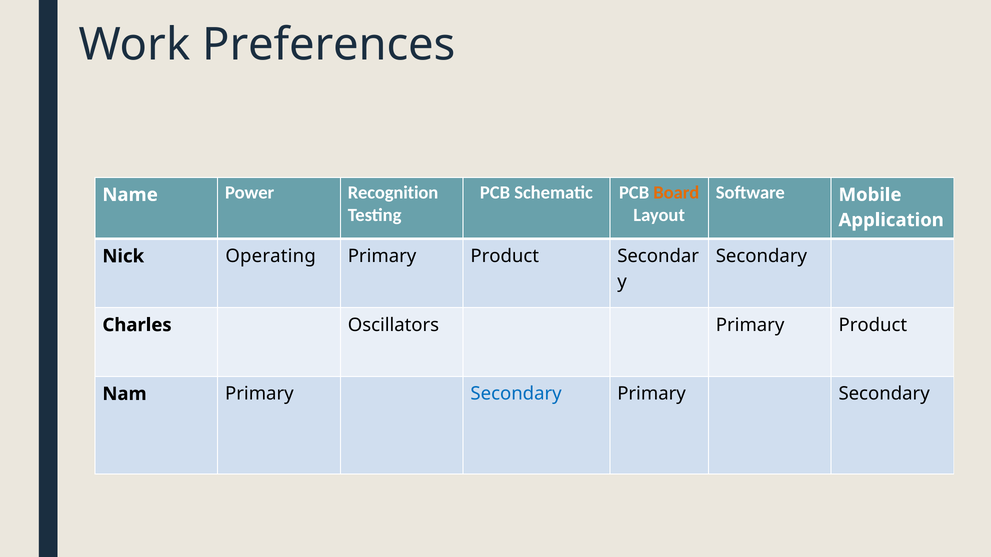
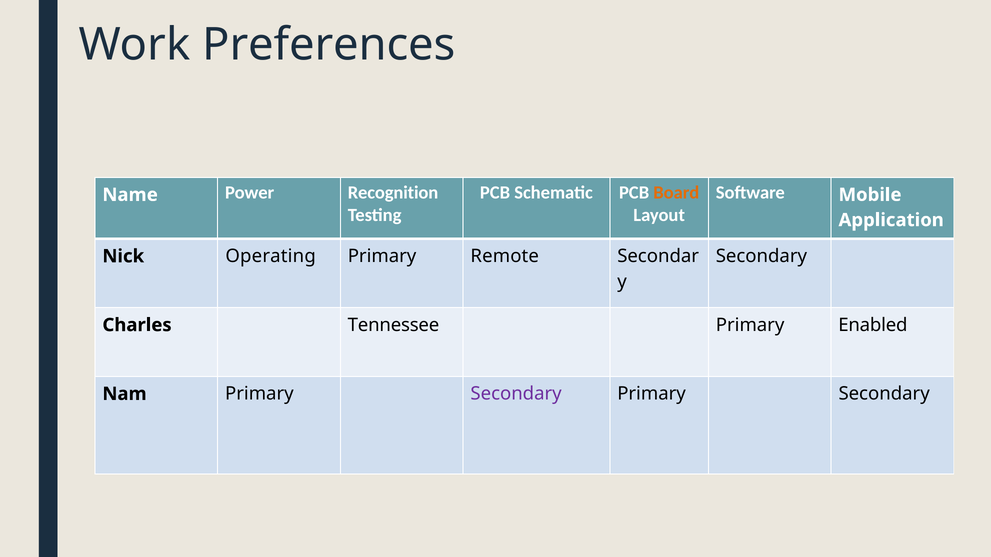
Product: Product -> Remote (505, 256)
Oscillators: Oscillators -> Tennessee (393, 325)
Product: Product -> Enabled (873, 325)
Secondary colour: blue -> purple (516, 394)
